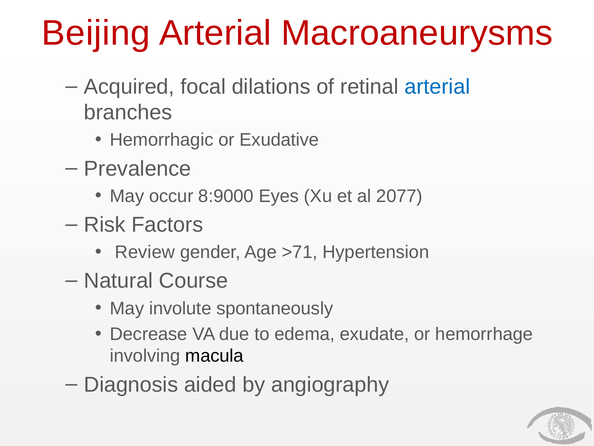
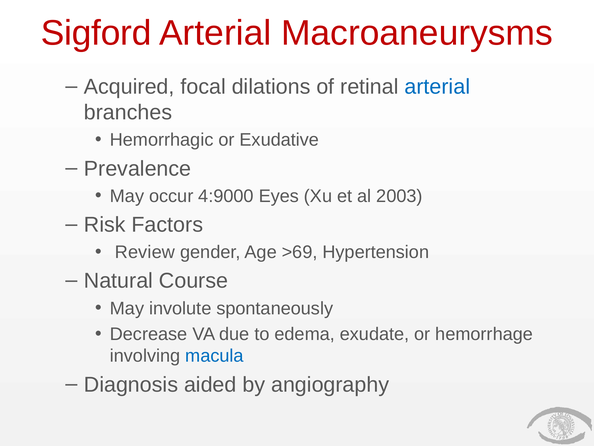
Beijing: Beijing -> Sigford (96, 33)
8:9000: 8:9000 -> 4:9000 (226, 196)
2077: 2077 -> 2003 (399, 196)
>71: >71 -> >69 (300, 252)
macula colour: black -> blue (214, 356)
